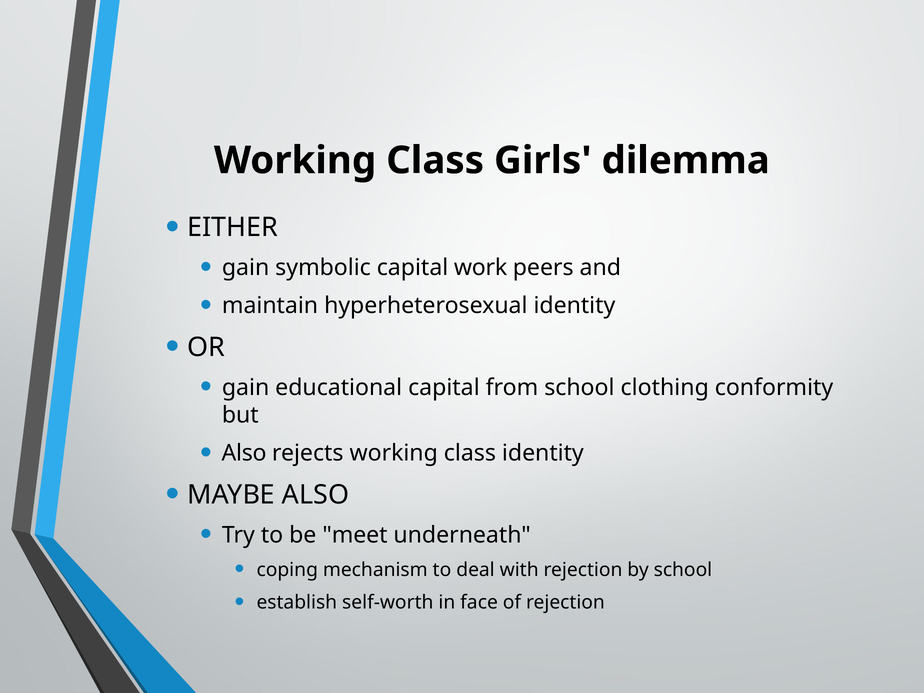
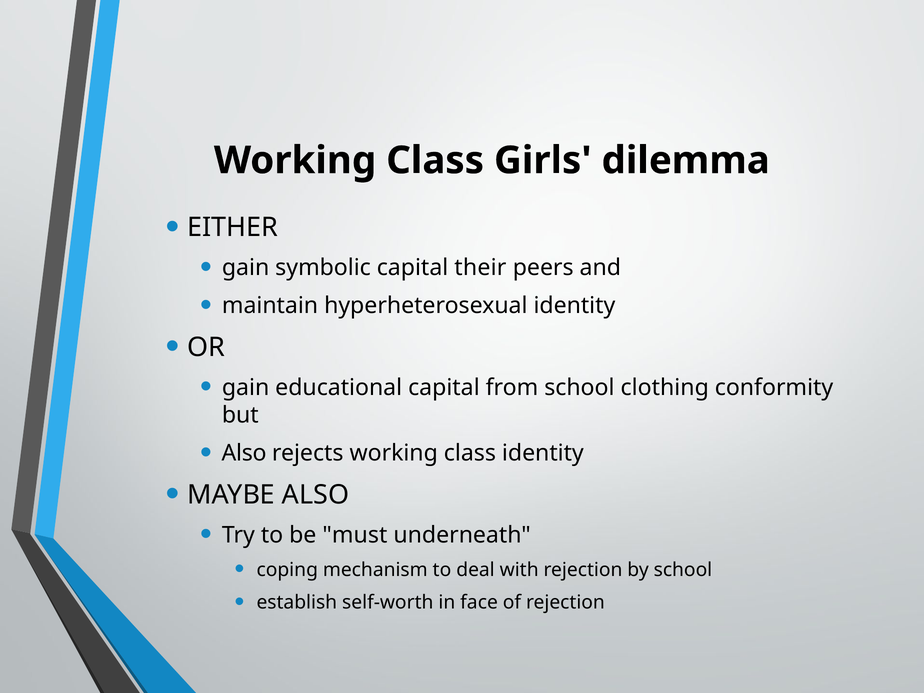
work: work -> their (480, 268)
meet: meet -> must (355, 535)
